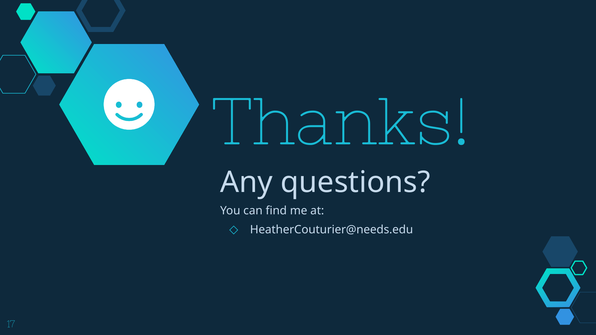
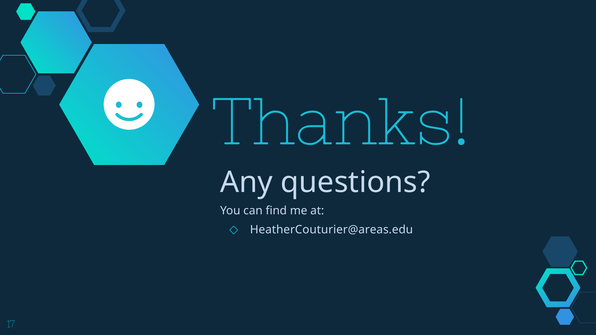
HeatherCouturier@needs.edu: HeatherCouturier@needs.edu -> HeatherCouturier@areas.edu (331, 230)
